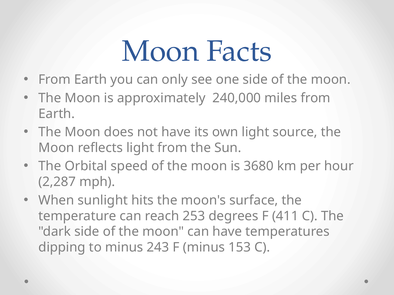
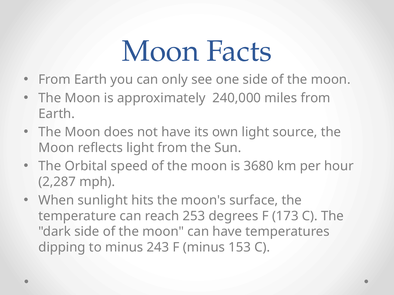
411: 411 -> 173 (285, 216)
